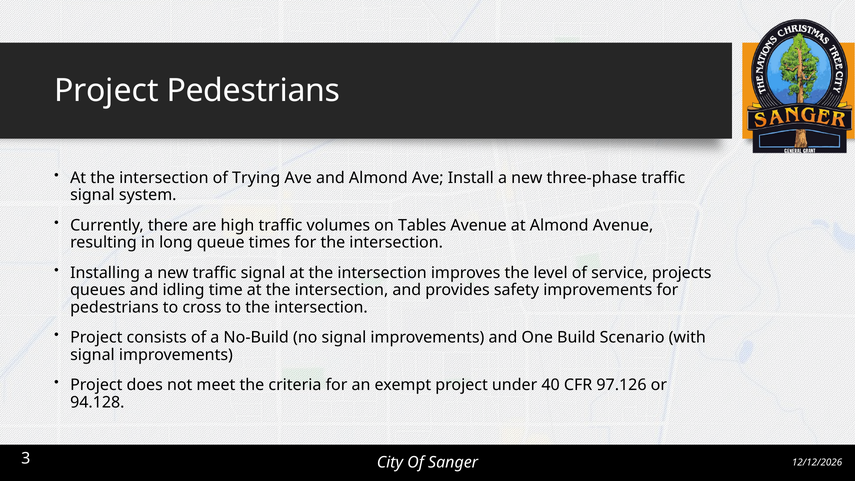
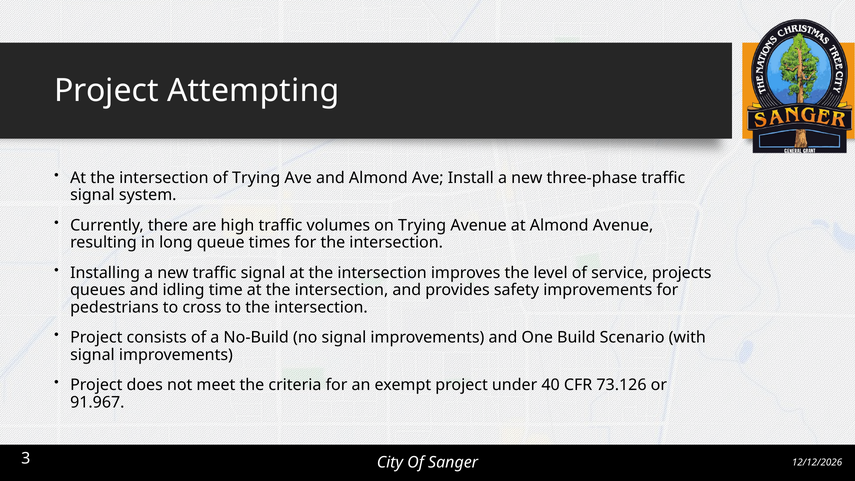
Project Pedestrians: Pedestrians -> Attempting (253, 91)
on Tables: Tables -> Trying (422, 225)
97.126: 97.126 -> 73.126 (622, 385)
94.128: 94.128 -> 91.967 (97, 402)
